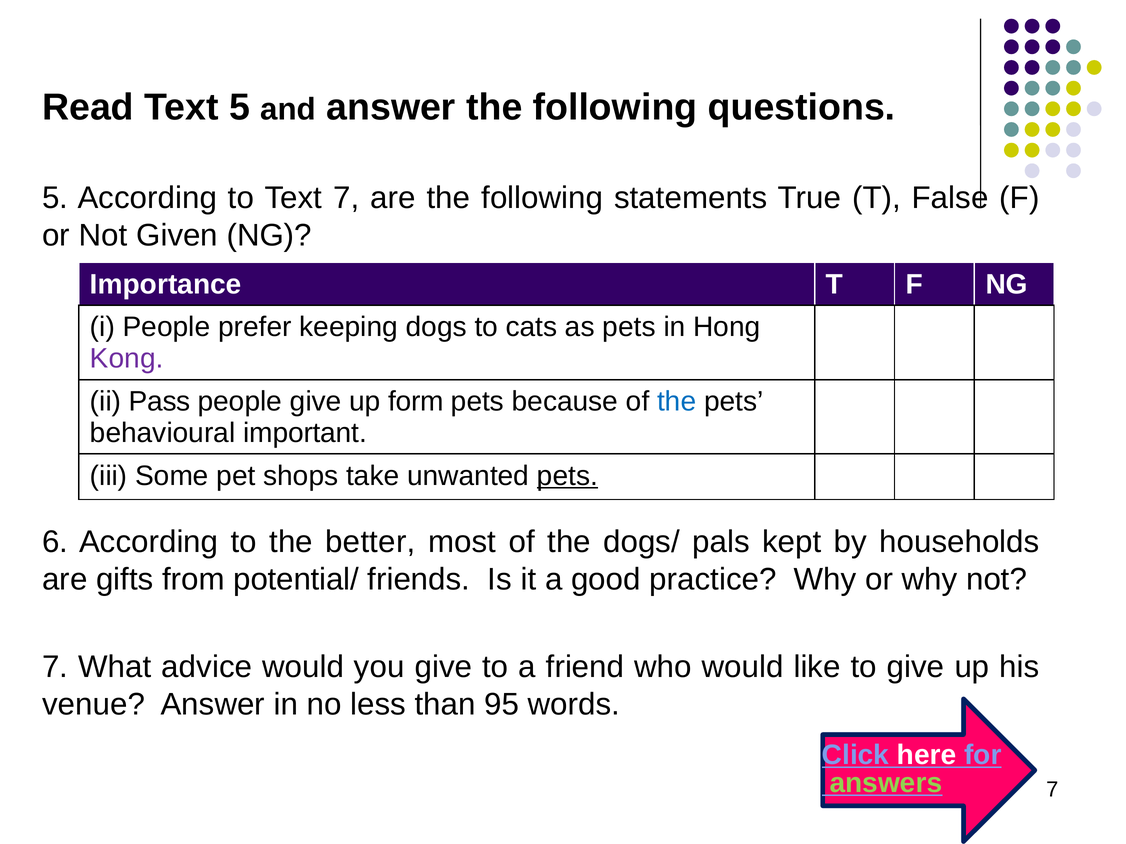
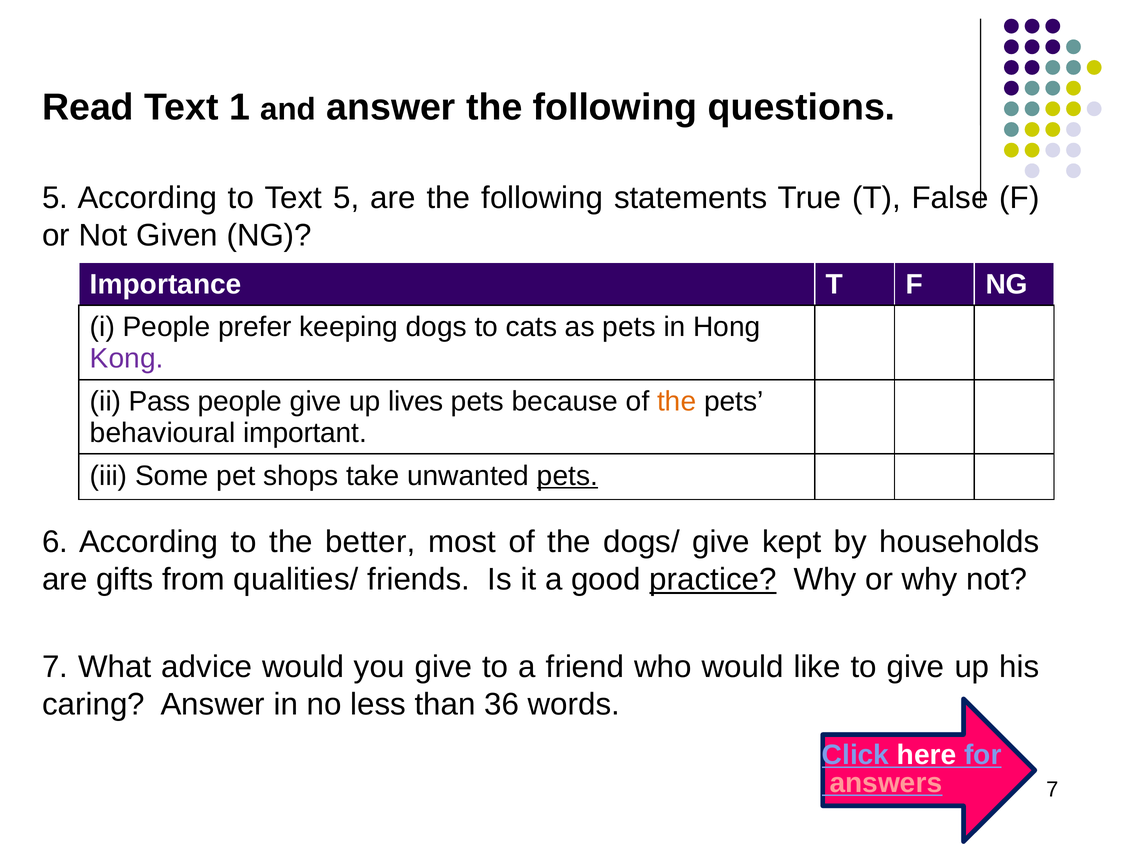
Text 5: 5 -> 1 (239, 107)
Text 7: 7 -> 5 (346, 198)
form: form -> lives (416, 402)
the colour: blue -> orange (677, 402)
dogs/ pals: pals -> give (721, 542)
potential/: potential/ -> qualities/ (296, 580)
practice underline: none -> present (713, 580)
venue: venue -> caring (94, 705)
95: 95 -> 36 (502, 705)
answers colour: light green -> pink (886, 783)
